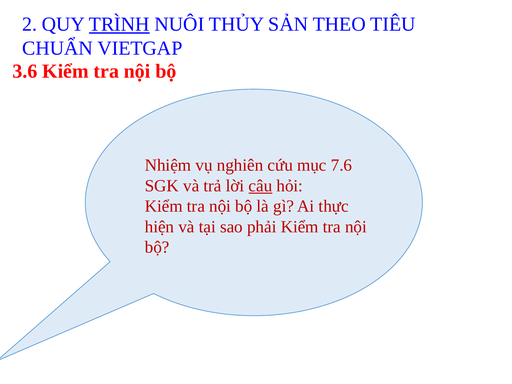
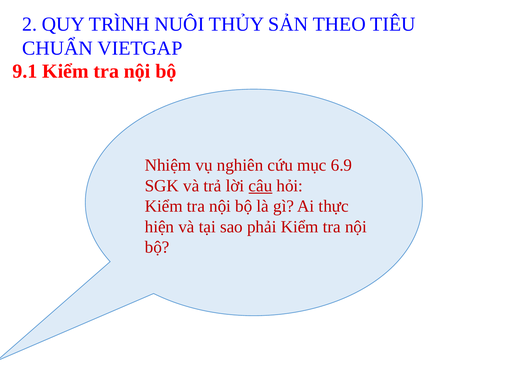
TRÌNH underline: present -> none (119, 24)
3.6: 3.6 -> 9.1 (25, 71)
7.6: 7.6 -> 6.9 (342, 165)
